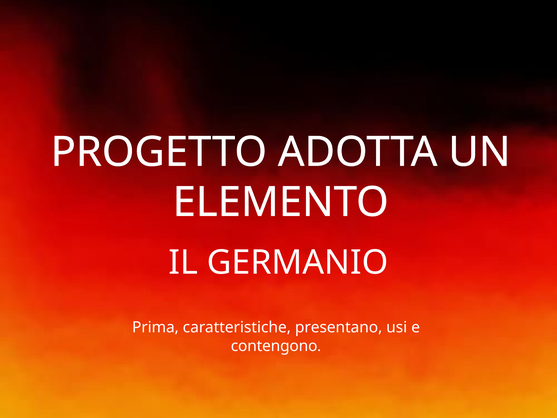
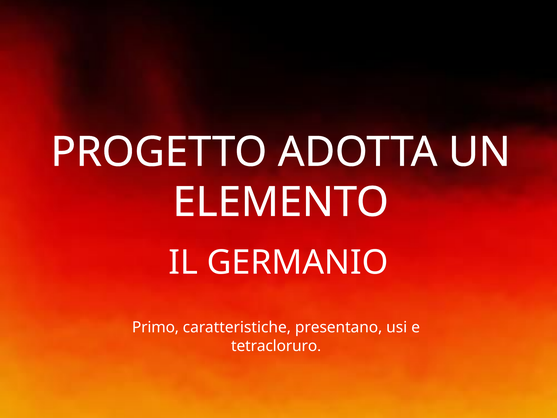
Prima: Prima -> Primo (155, 327)
contengono: contengono -> tetracloruro (274, 346)
